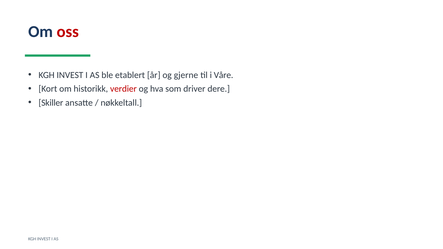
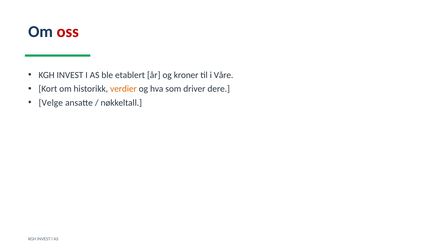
gjerne: gjerne -> kroner (186, 75)
verdier colour: red -> orange (123, 89)
Skiller: Skiller -> Velge (51, 103)
